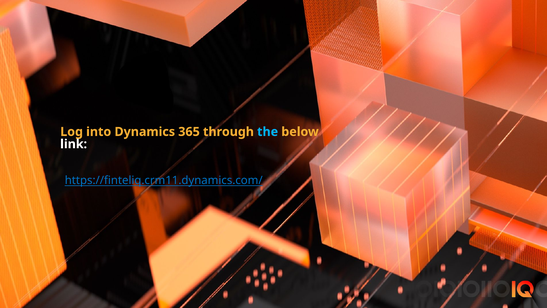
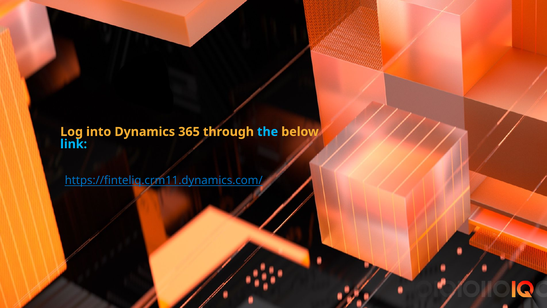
link colour: white -> light blue (74, 144)
